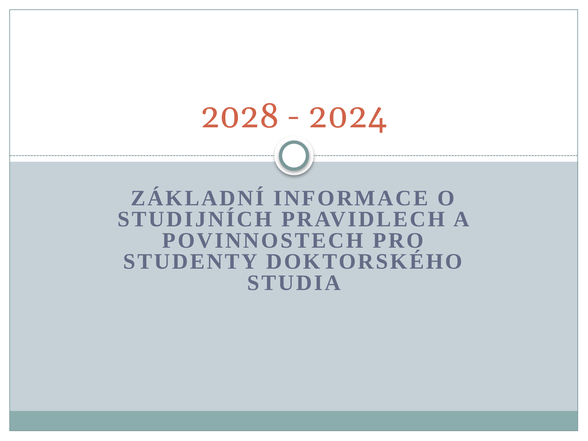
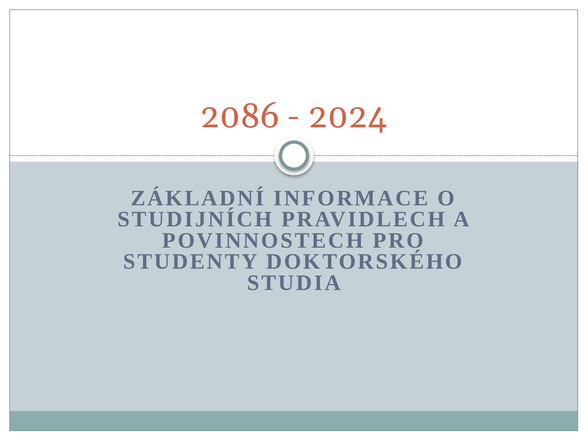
2028: 2028 -> 2086 (240, 116)
